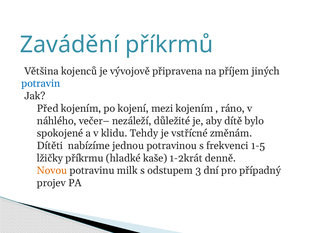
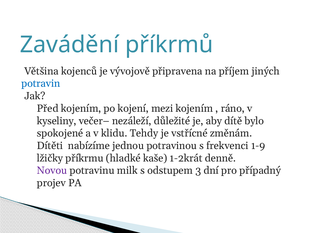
náhlého: náhlého -> kyseliny (57, 121)
1-5: 1-5 -> 1-9 (258, 146)
Novou colour: orange -> purple (52, 171)
